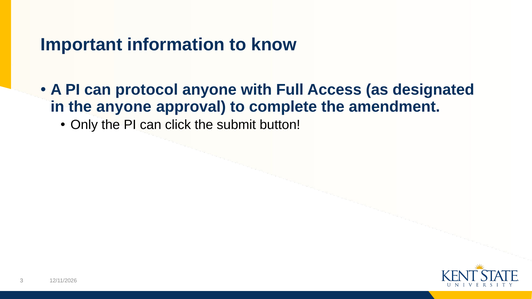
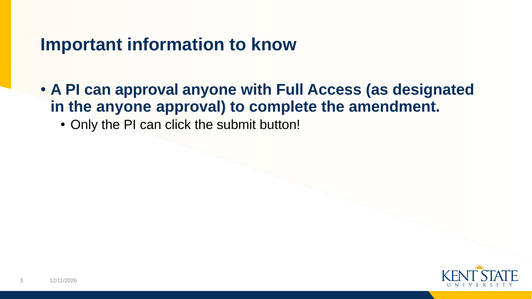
can protocol: protocol -> approval (147, 90)
